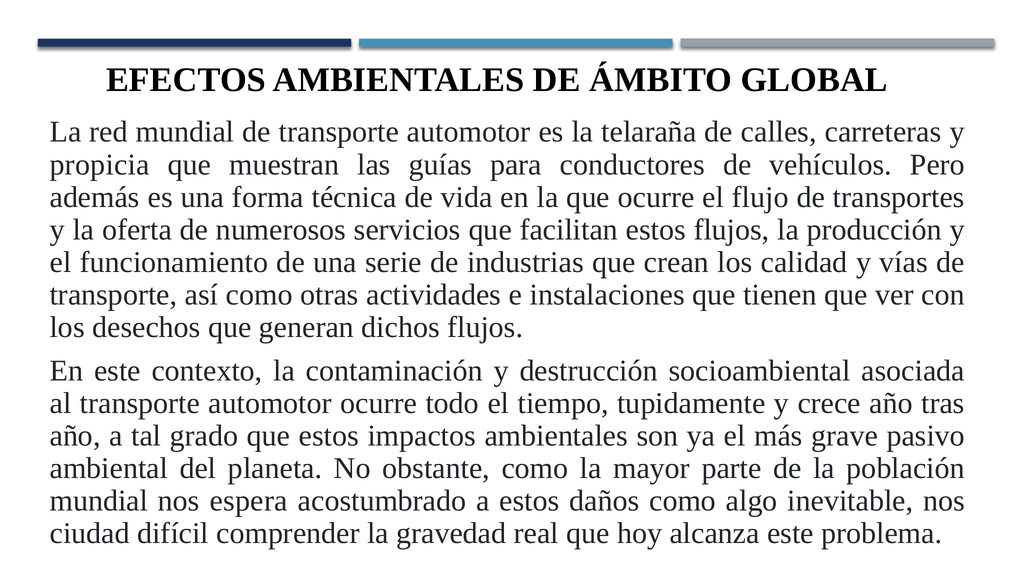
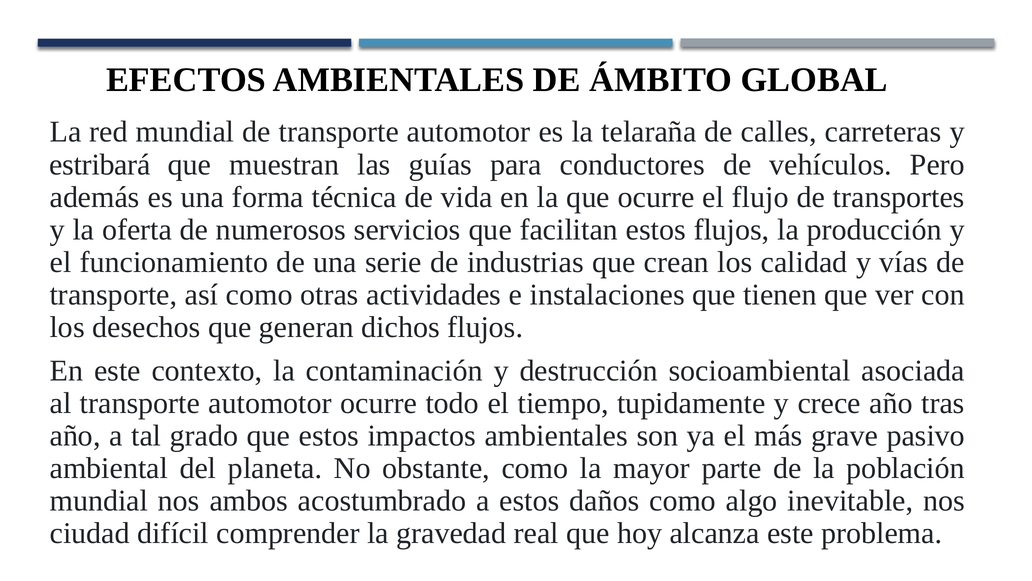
propicia: propicia -> estribará (100, 164)
espera: espera -> ambos (249, 500)
